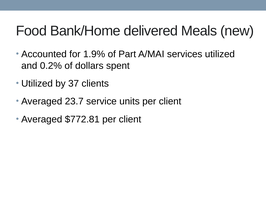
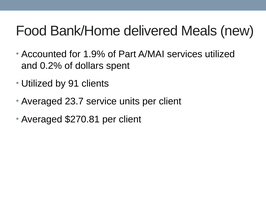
37: 37 -> 91 (74, 84)
$772.81: $772.81 -> $270.81 (82, 120)
